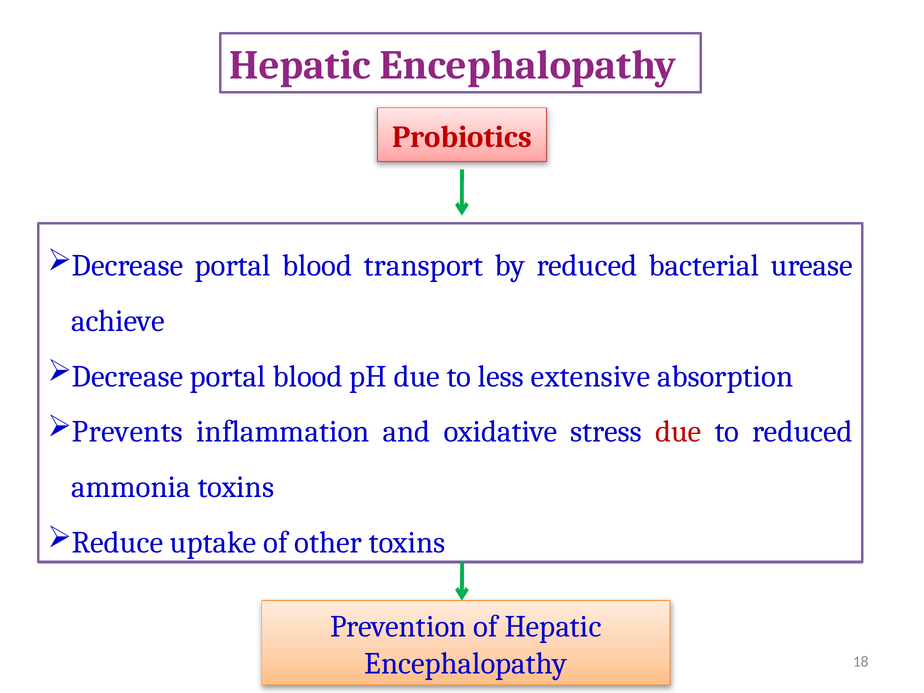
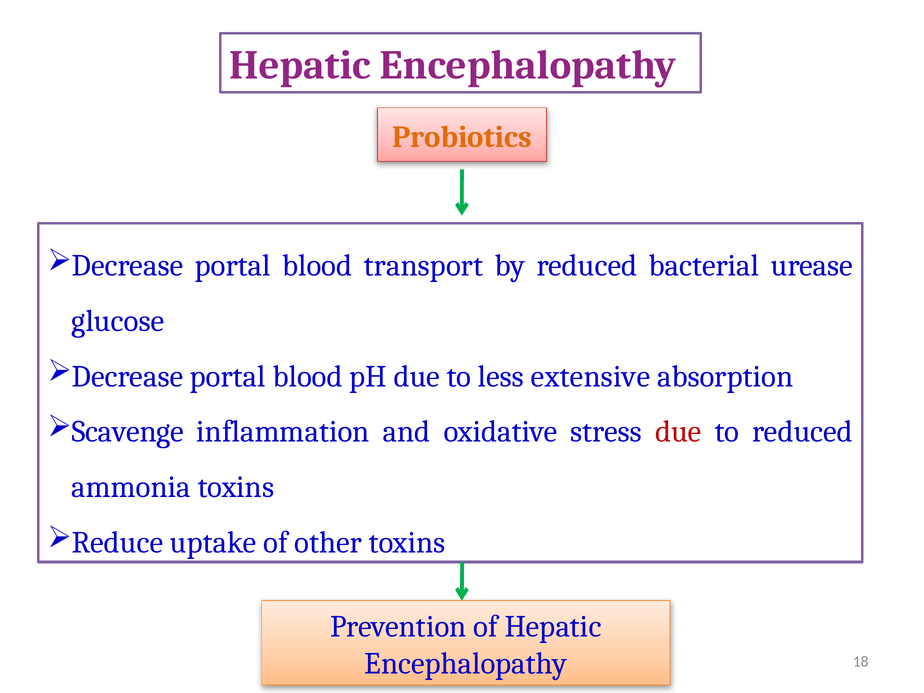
Probiotics colour: red -> orange (462, 137)
achieve: achieve -> glucose (118, 321)
Prevents: Prevents -> Scavenge (128, 432)
